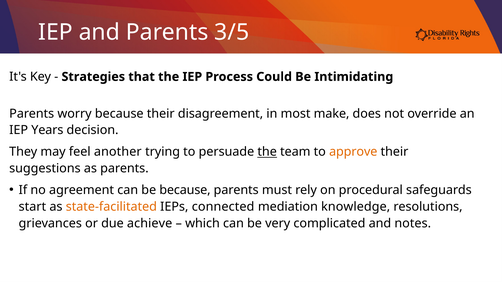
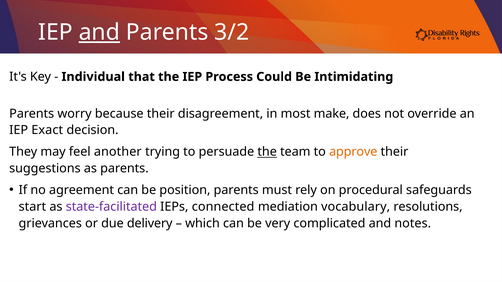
and underline: none -> present (99, 32)
3/5: 3/5 -> 3/2 (232, 32)
Strategies: Strategies -> Individual (93, 77)
Years: Years -> Exact (47, 130)
be because: because -> position (185, 190)
state-facilitated colour: orange -> purple (111, 207)
knowledge: knowledge -> vocabulary (356, 207)
achieve: achieve -> delivery (150, 224)
